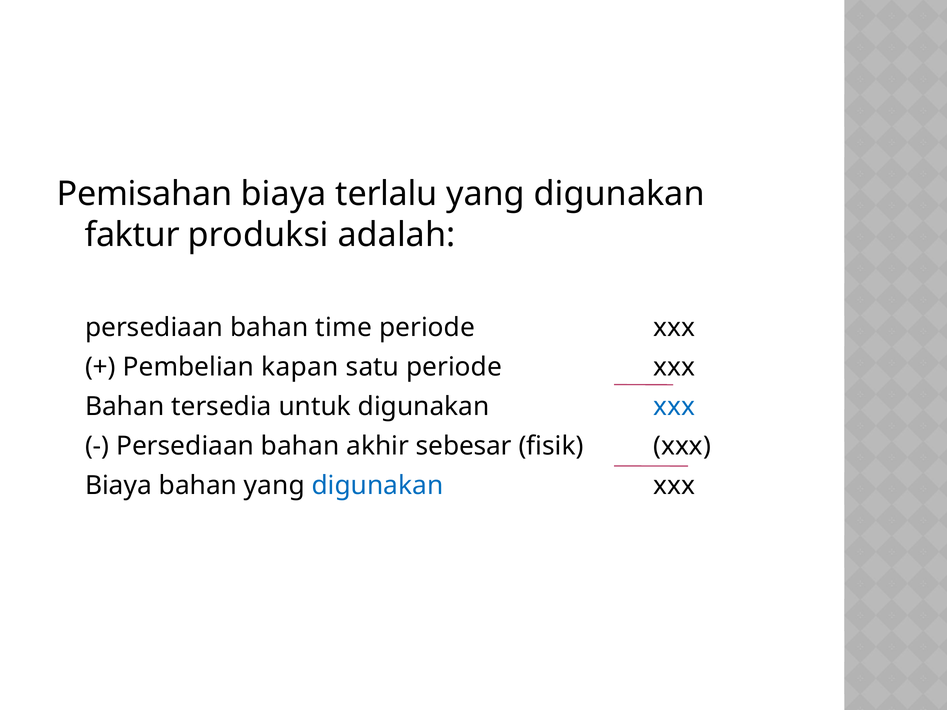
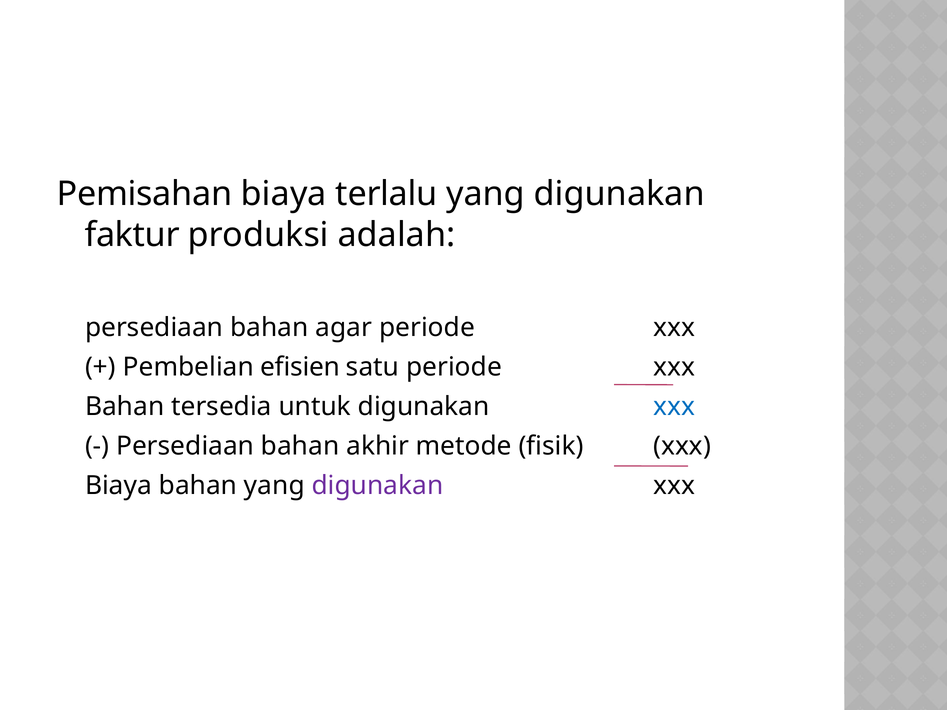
time: time -> agar (344, 328)
kapan: kapan -> efisien (300, 367)
sebesar: sebesar -> metode (464, 446)
digunakan colour: blue -> purple (377, 486)
